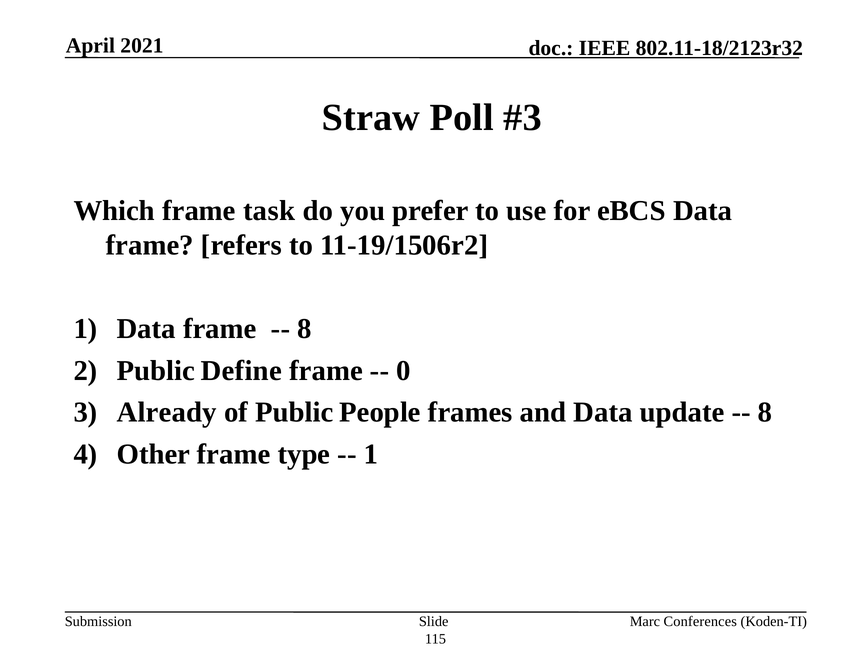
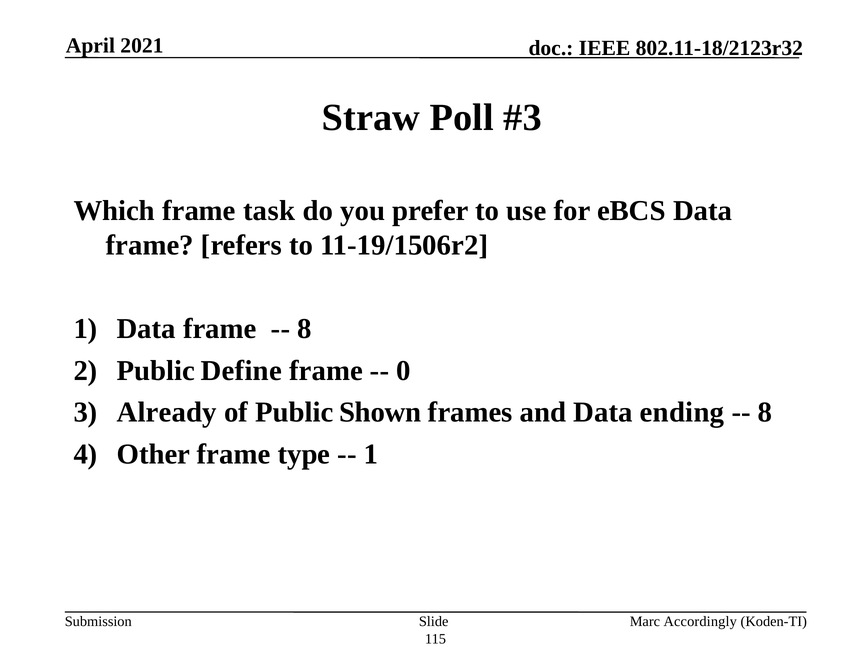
People: People -> Shown (380, 412)
update: update -> ending (682, 412)
Conferences: Conferences -> Accordingly (700, 621)
